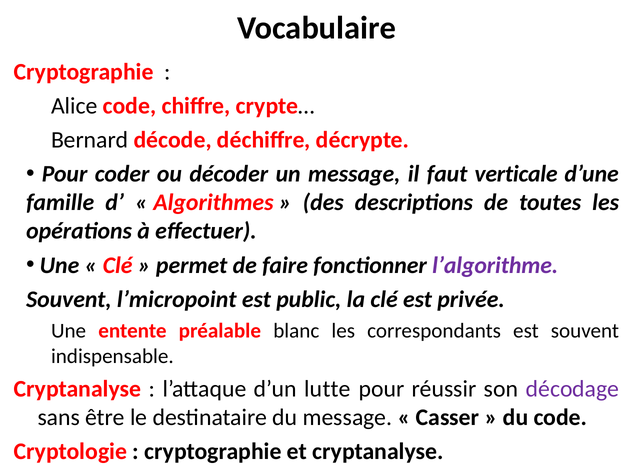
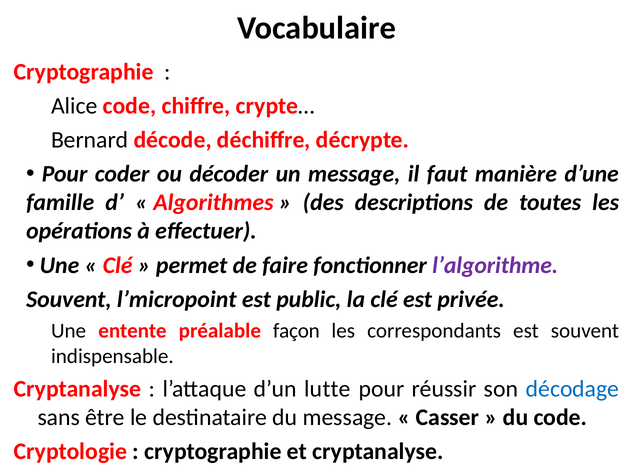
verticale: verticale -> manière (516, 174)
blanc: blanc -> façon (296, 331)
décodage colour: purple -> blue (572, 389)
